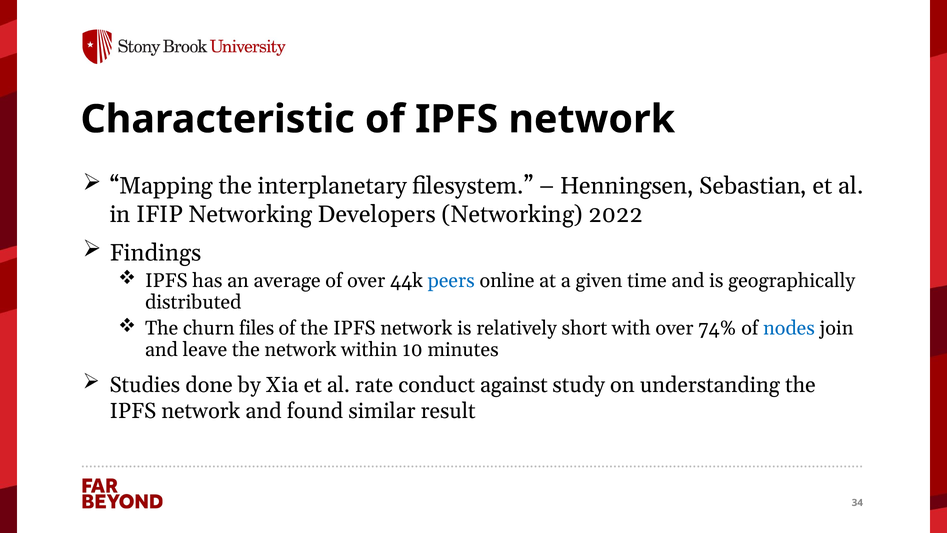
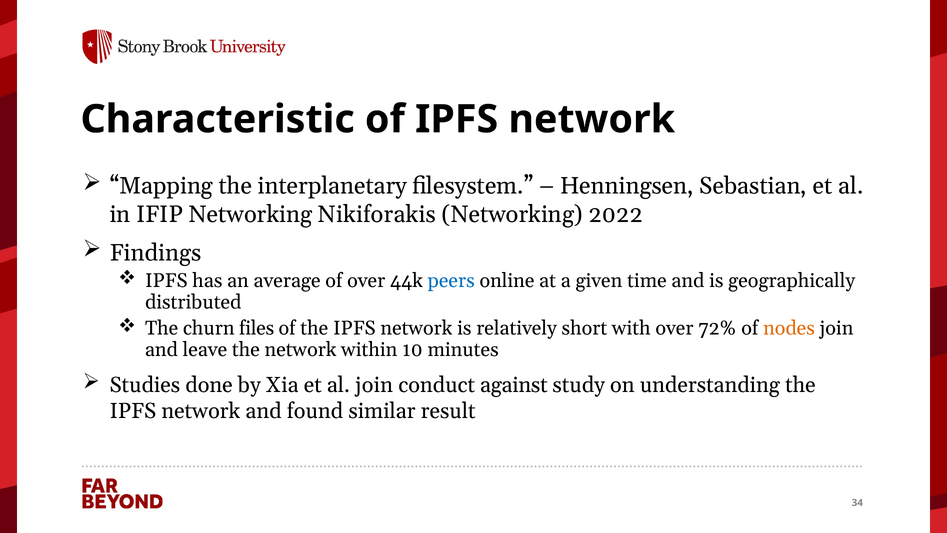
Developers: Developers -> Nikiforakis (377, 214)
74%: 74% -> 72% (717, 328)
nodes colour: blue -> orange (789, 328)
al rate: rate -> join (374, 385)
